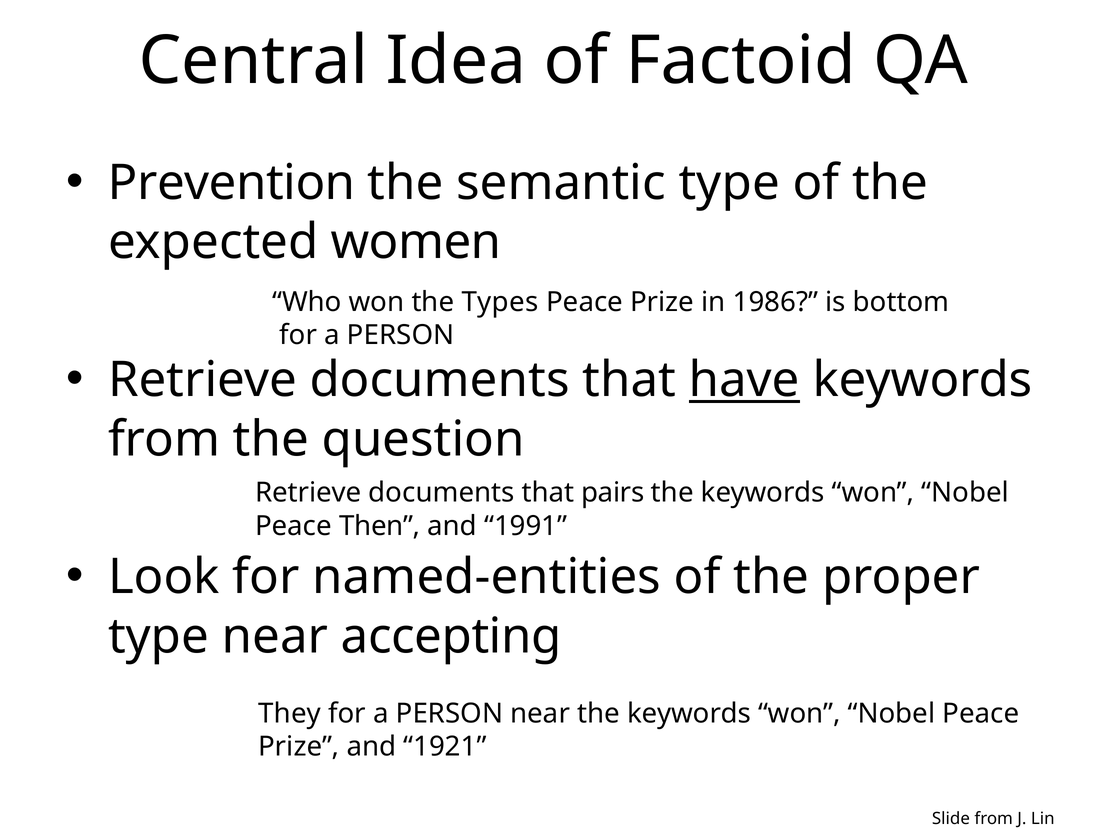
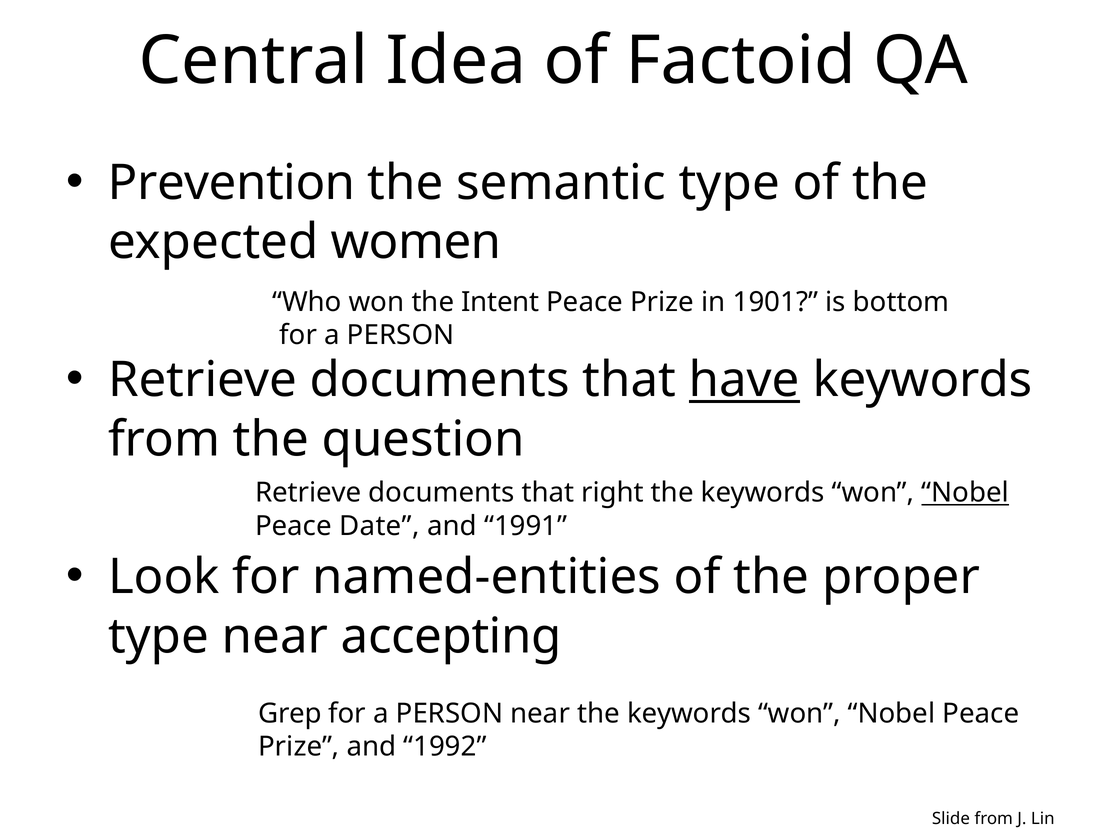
Types: Types -> Intent (500, 302)
1986: 1986 -> 1901 (775, 302)
pairs: pairs -> right (613, 493)
Nobel underline: none -> present (965, 493)
Then: Then -> Date (379, 526)
They: They -> Grep (290, 713)
1921: 1921 -> 1992 (445, 747)
